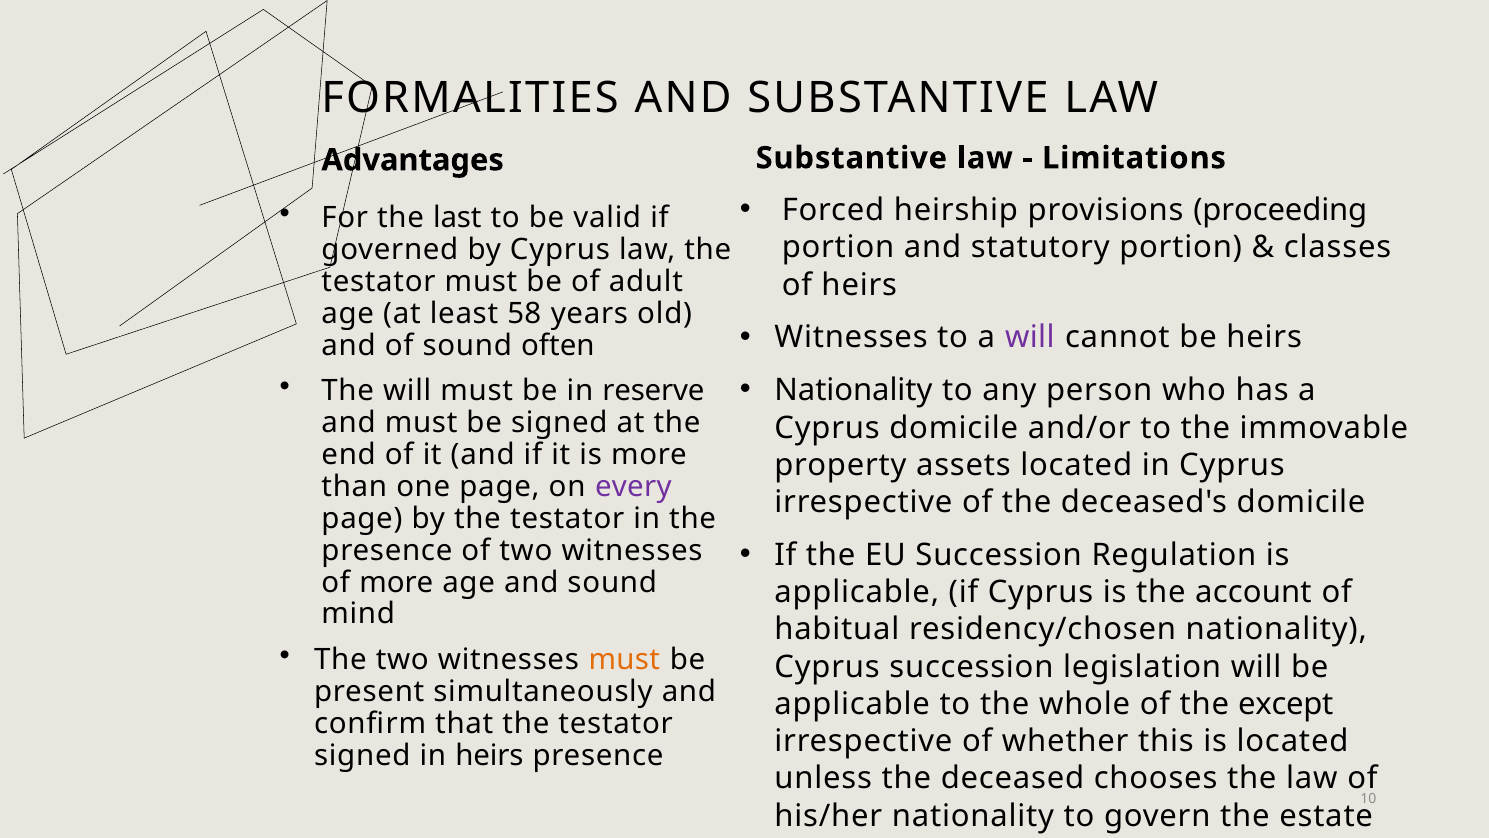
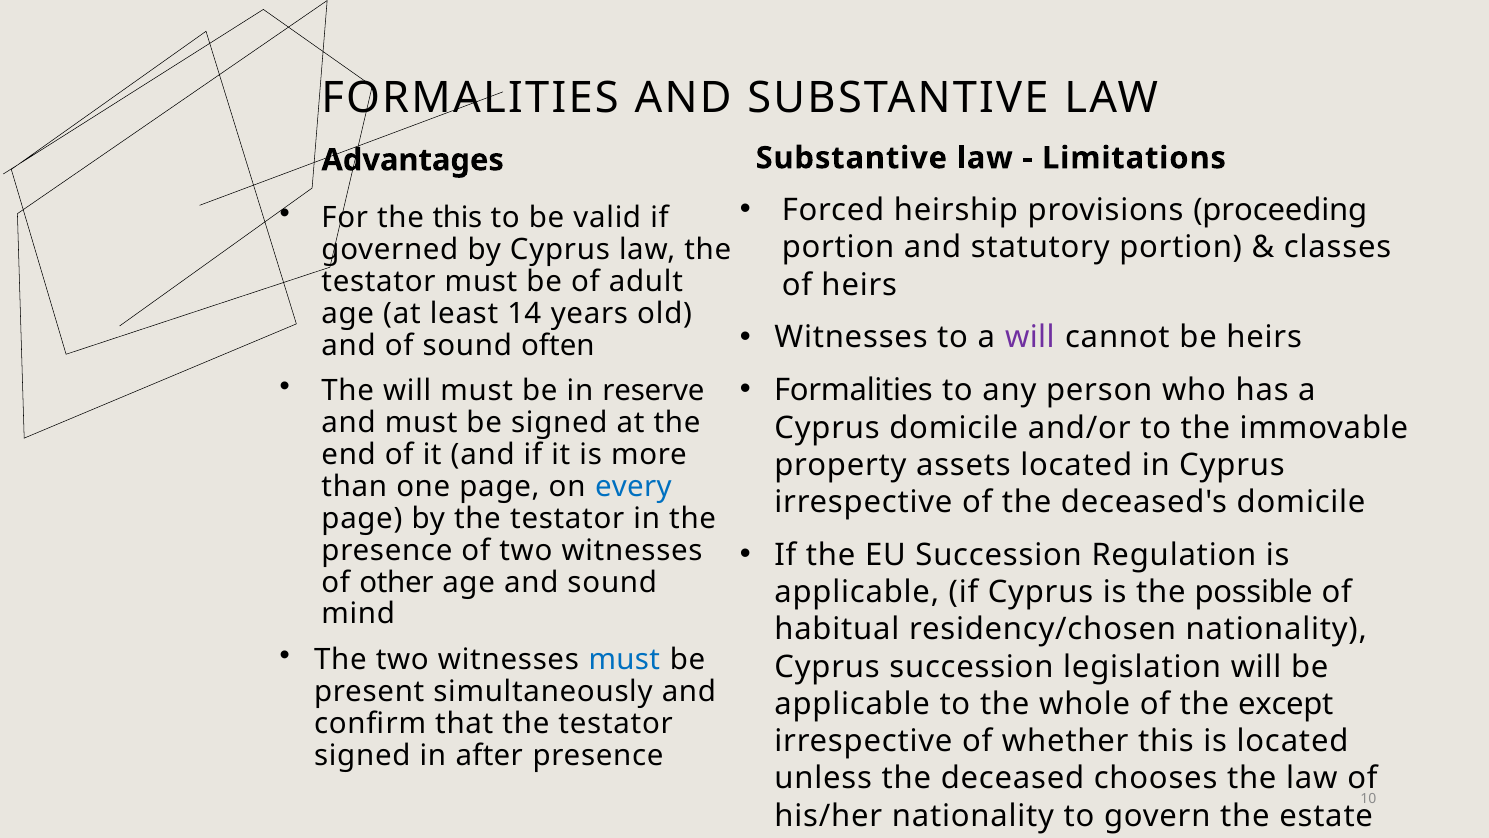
the last: last -> this (457, 218)
58: 58 -> 14 (524, 313)
Nationality: Nationality -> Formalities (854, 390)
every colour: purple -> blue (633, 487)
of more: more -> other (396, 582)
account: account -> possible (1254, 592)
must colour: orange -> blue (624, 660)
in heirs: heirs -> after (489, 755)
